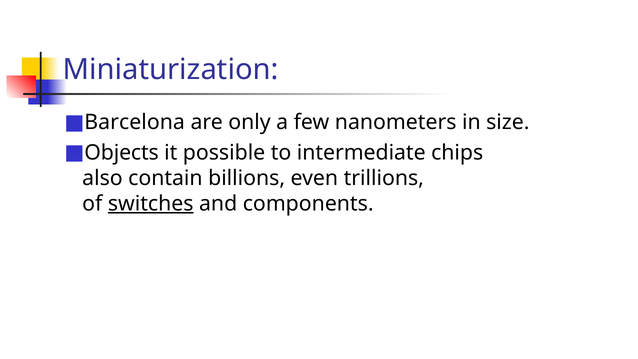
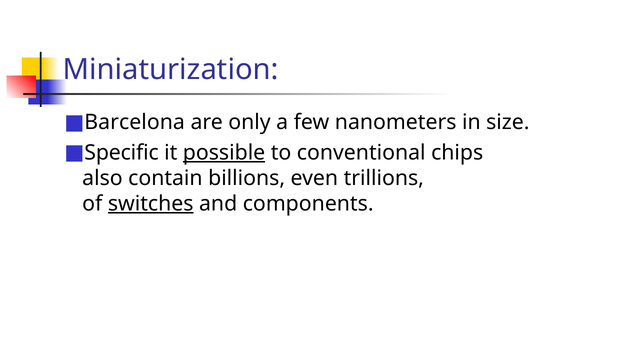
Objects: Objects -> Specific (122, 152)
possible underline: none -> present (224, 152)
intermediate: intermediate -> conventional (361, 152)
